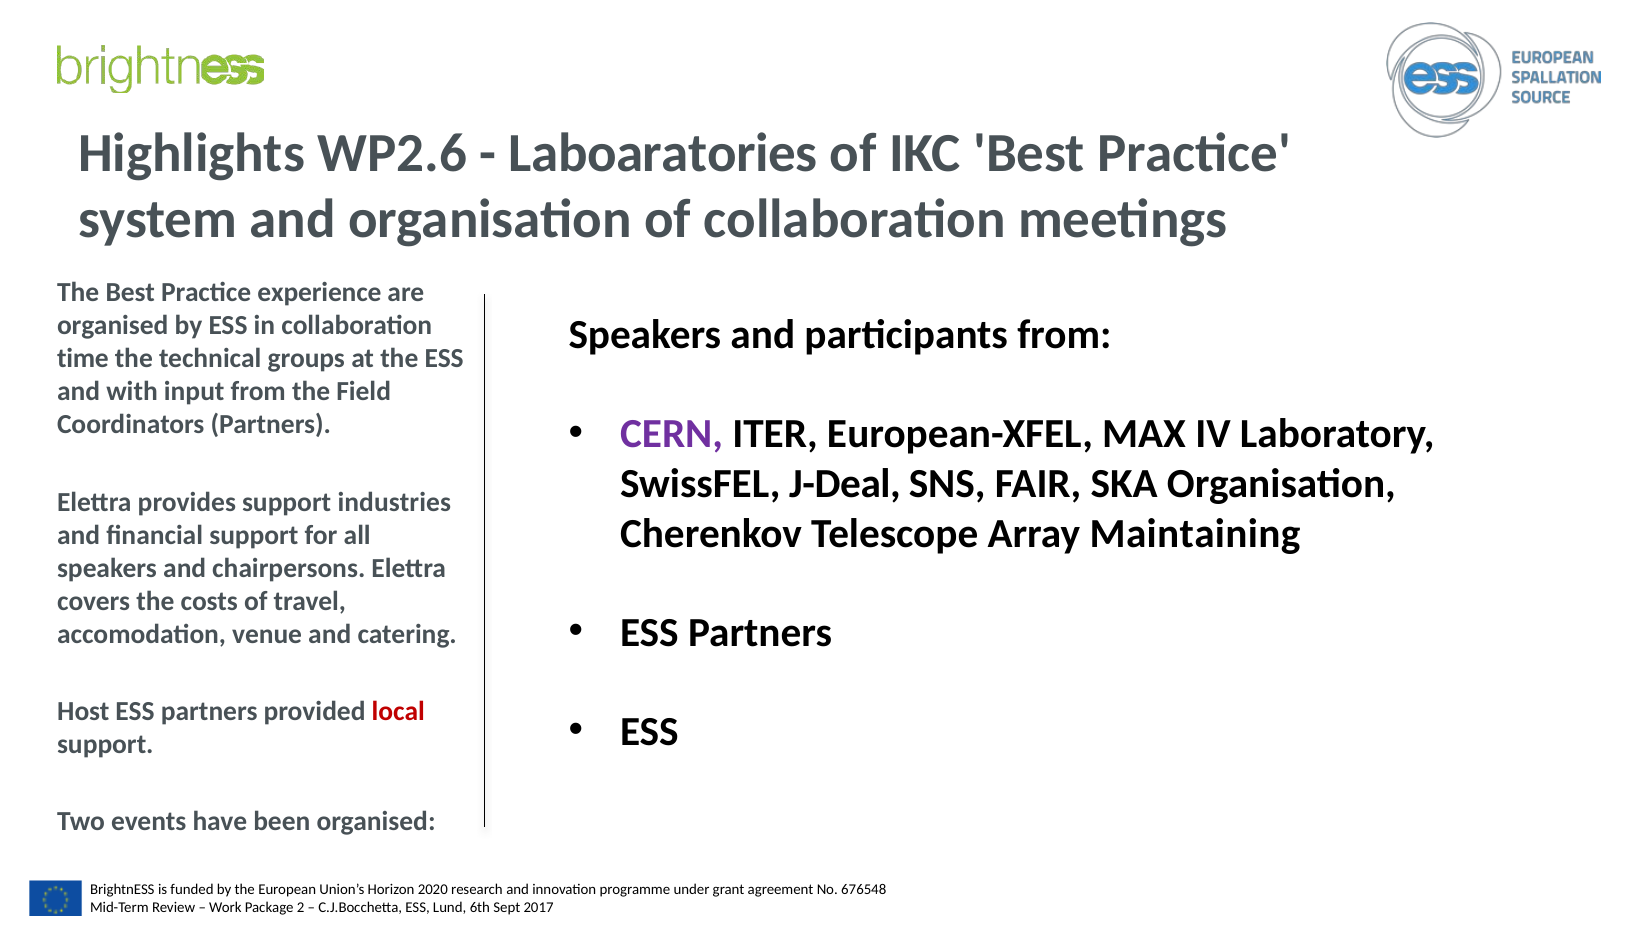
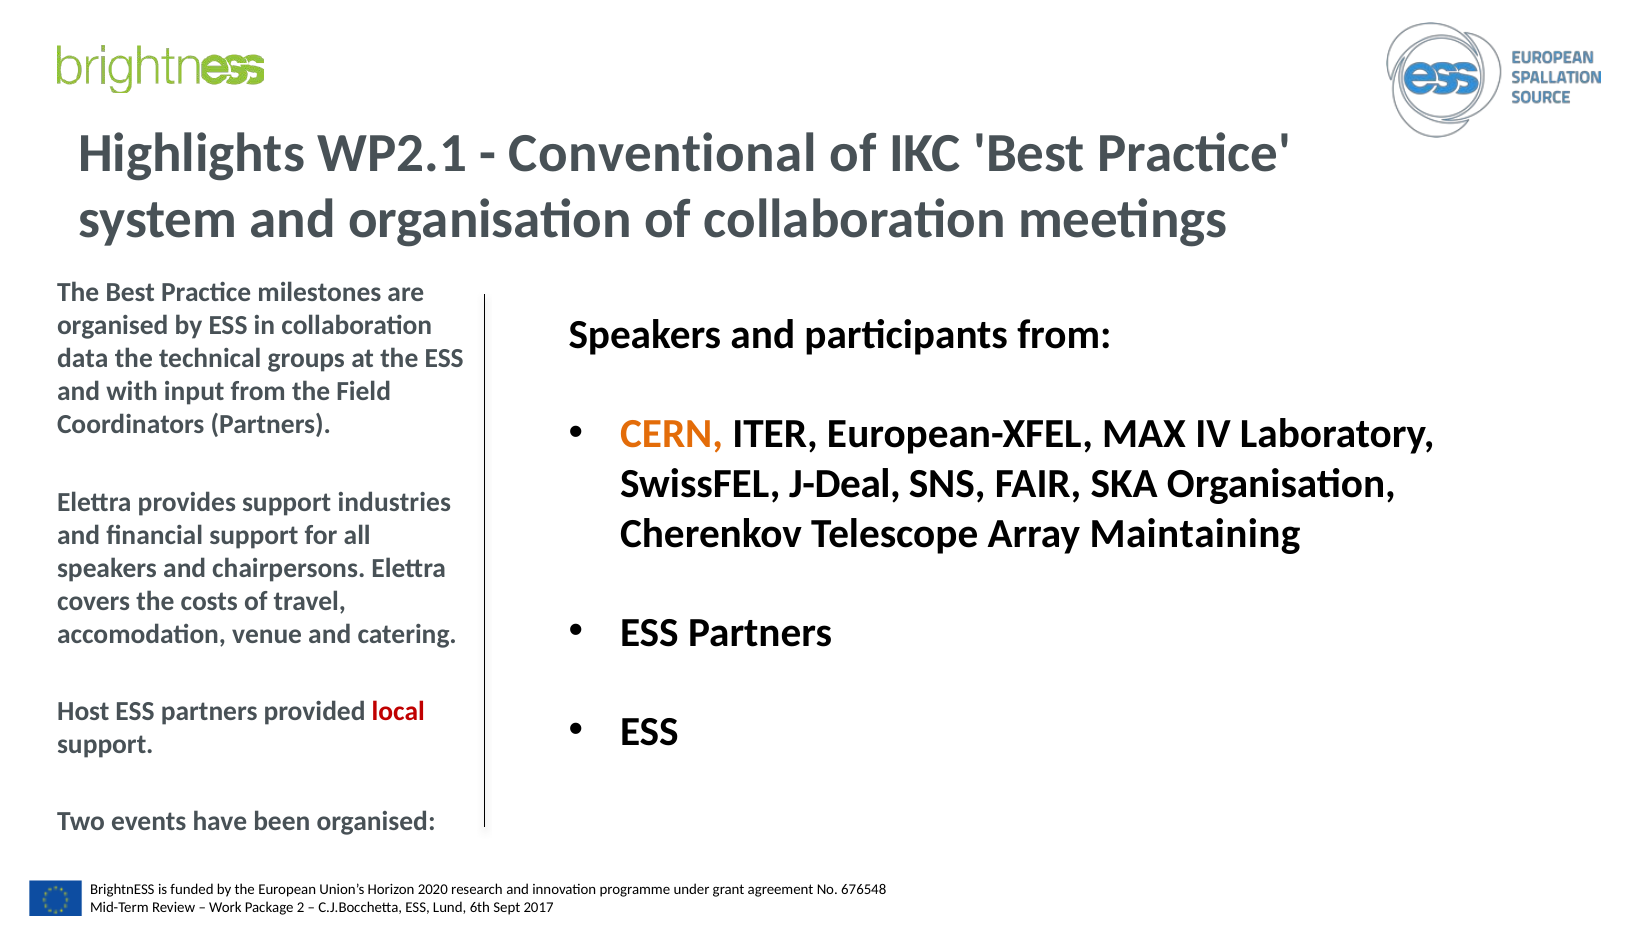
WP2.6: WP2.6 -> WP2.1 (392, 153)
Laboaratories: Laboaratories -> Conventional (663, 153)
experience: experience -> milestones (319, 293)
time: time -> data (83, 359)
CERN colour: purple -> orange (672, 434)
